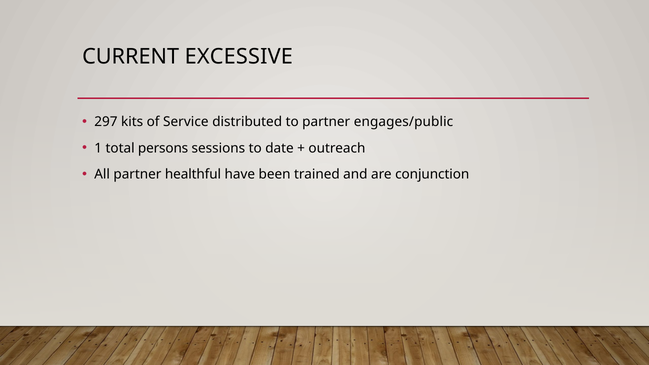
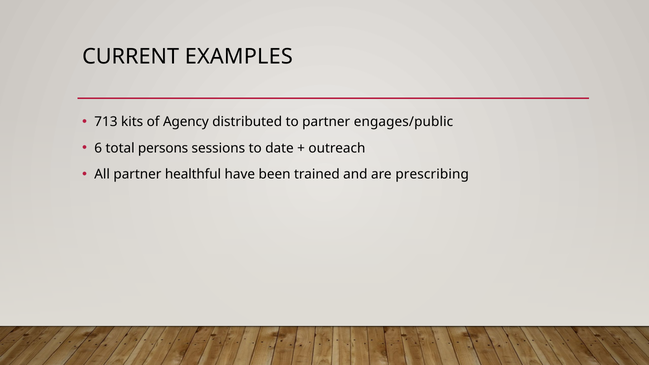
EXCESSIVE: EXCESSIVE -> EXAMPLES (239, 57)
297: 297 -> 713 (106, 122)
Service: Service -> Agency (186, 122)
1: 1 -> 6 (98, 148)
conjunction: conjunction -> prescribing (432, 175)
